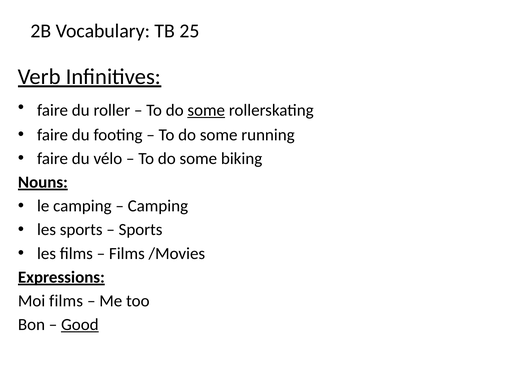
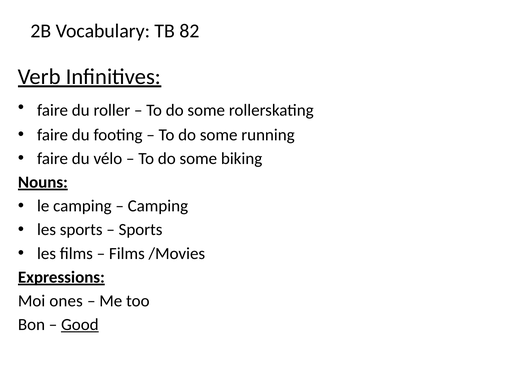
25: 25 -> 82 (189, 31)
some underline: present -> none (206, 110)
Moi films: films -> ones (66, 301)
